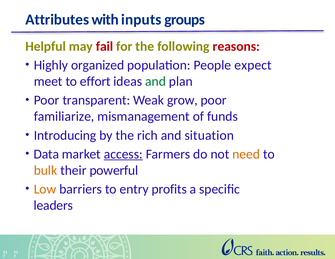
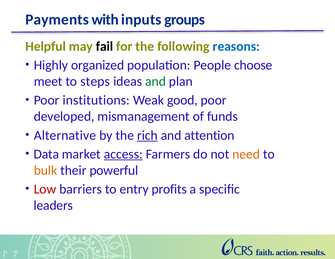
Attributes: Attributes -> Payments (57, 20)
fail colour: red -> black (104, 46)
reasons colour: red -> blue (236, 46)
expect: expect -> choose (253, 65)
effort: effort -> steps (95, 81)
transparent: transparent -> institutions (96, 100)
grow: grow -> good (182, 100)
familiarize: familiarize -> developed (64, 116)
Introducing: Introducing -> Alternative (65, 135)
rich underline: none -> present (147, 135)
situation: situation -> attention (209, 135)
Low colour: orange -> red (45, 189)
